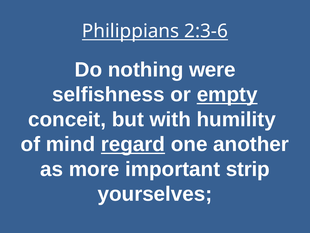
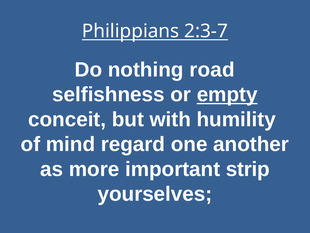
2:3-6: 2:3-6 -> 2:3-7 (206, 31)
were: were -> road (212, 70)
regard underline: present -> none (133, 144)
